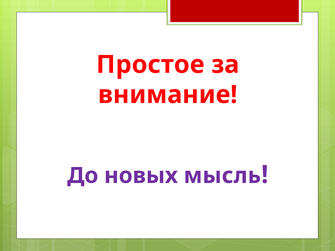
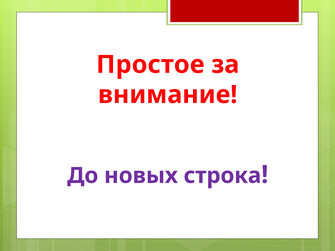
мысль: мысль -> строка (222, 176)
